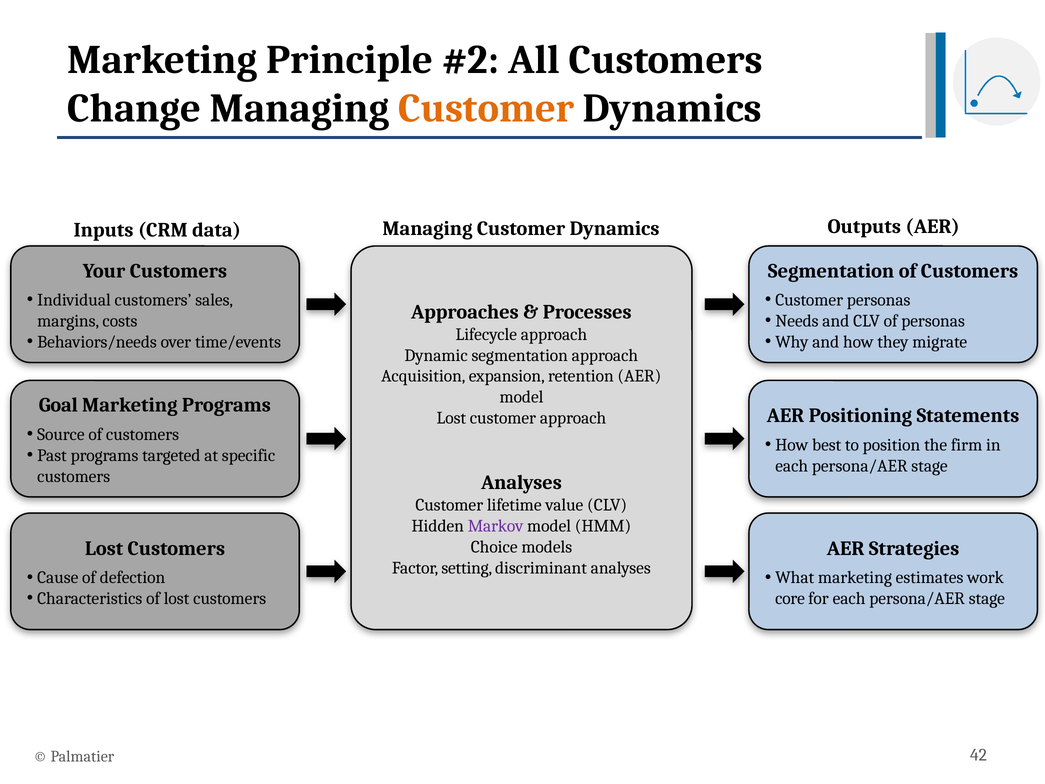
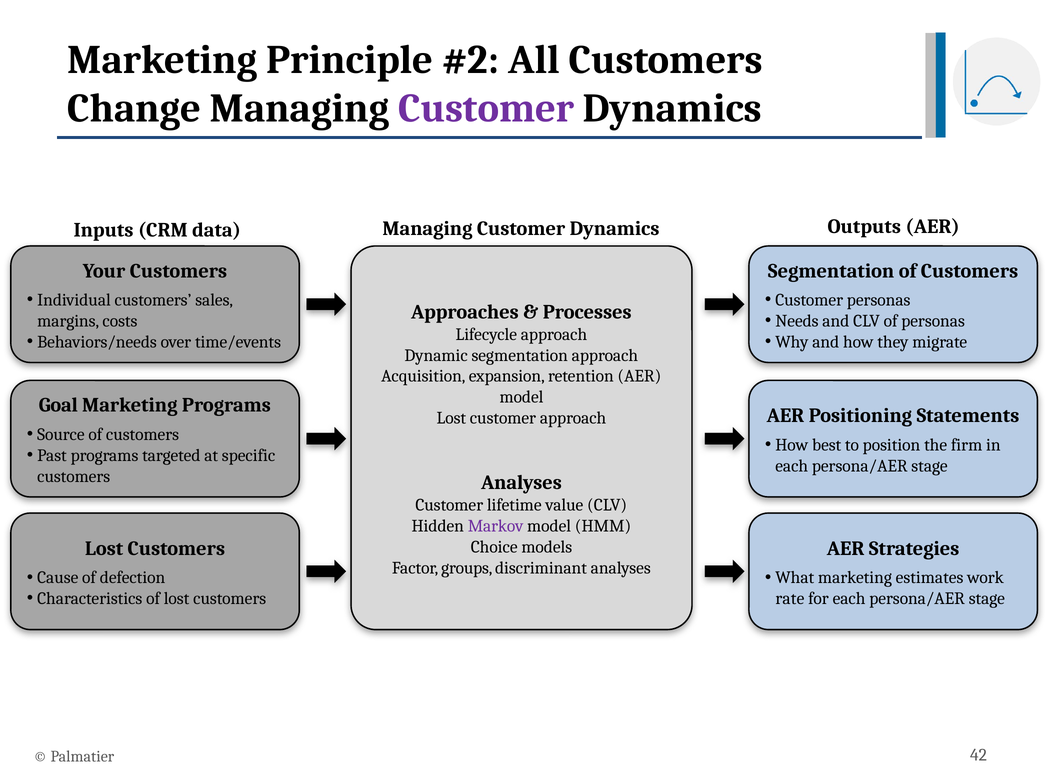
Customer colour: orange -> purple (486, 108)
setting: setting -> groups (467, 568)
core: core -> rate (790, 598)
